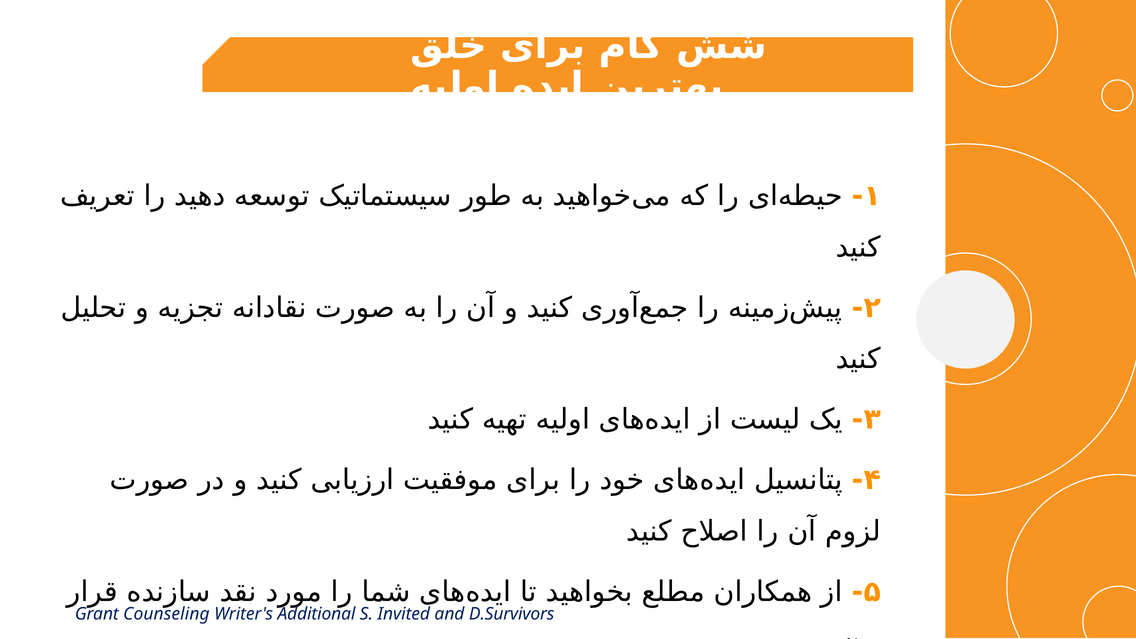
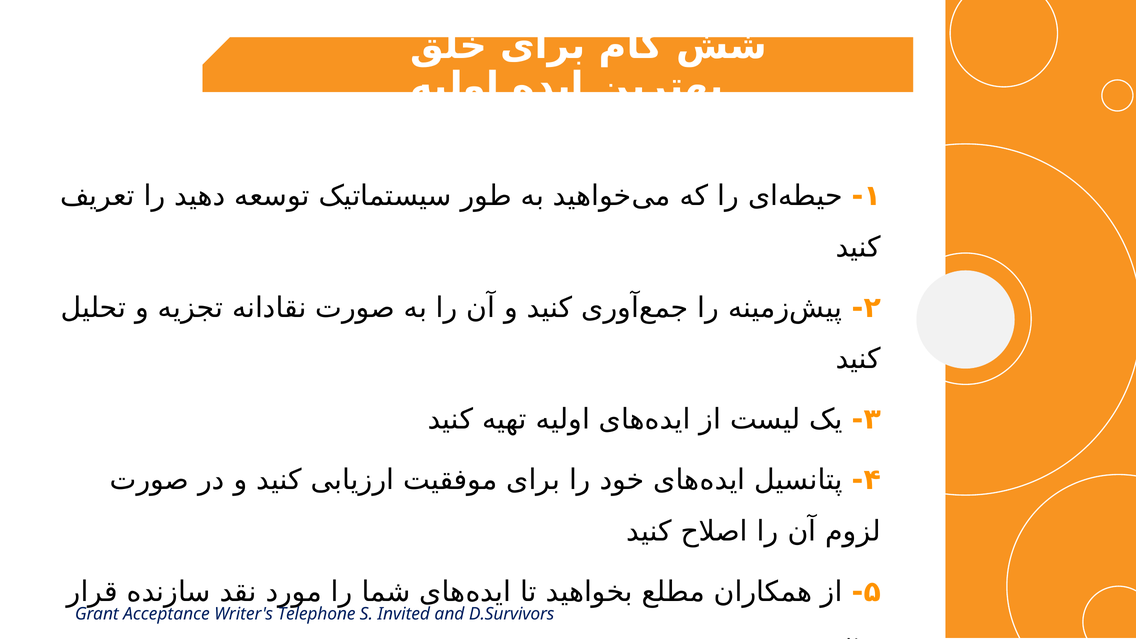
Counseling: Counseling -> Acceptance (166, 614)
Additional: Additional -> Telephone (317, 614)
